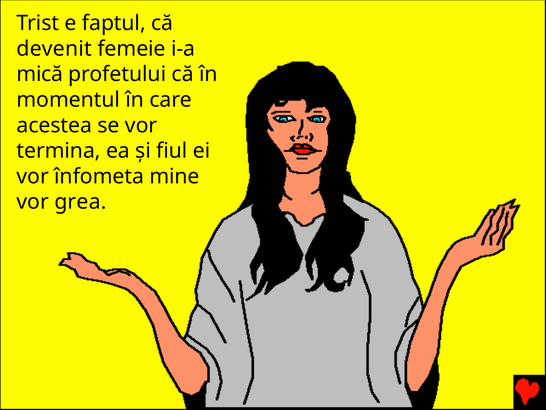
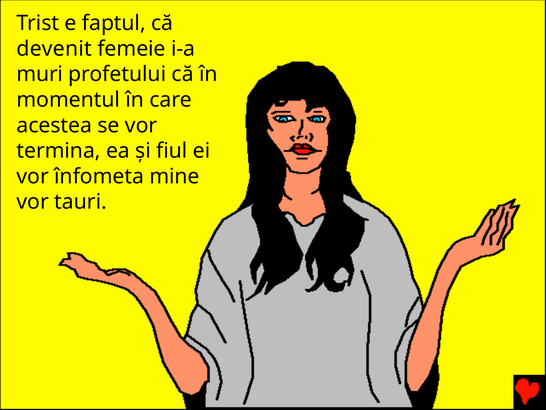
mică: mică -> muri (40, 74)
grea: grea -> tauri (81, 202)
